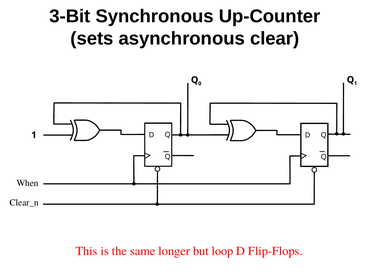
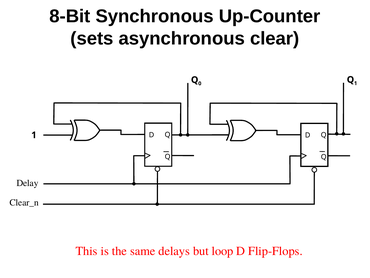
3-Bit: 3-Bit -> 8-Bit (70, 16)
When: When -> Delay (27, 183)
longer: longer -> delays (174, 251)
